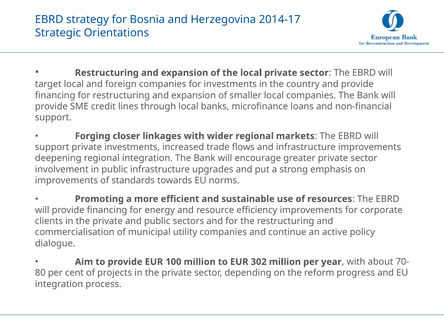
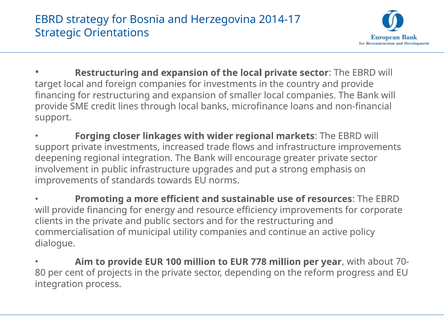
302: 302 -> 778 (259, 262)
